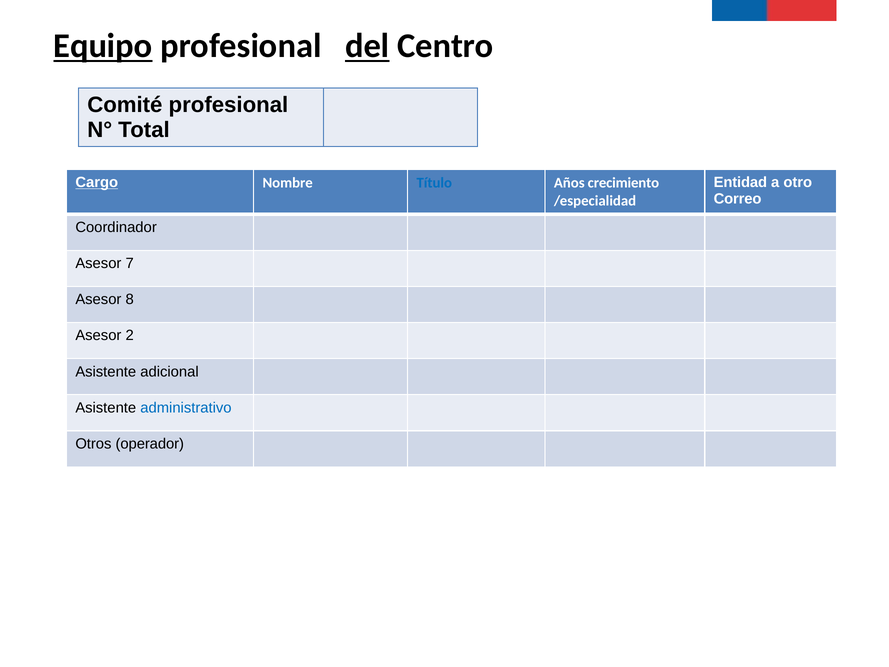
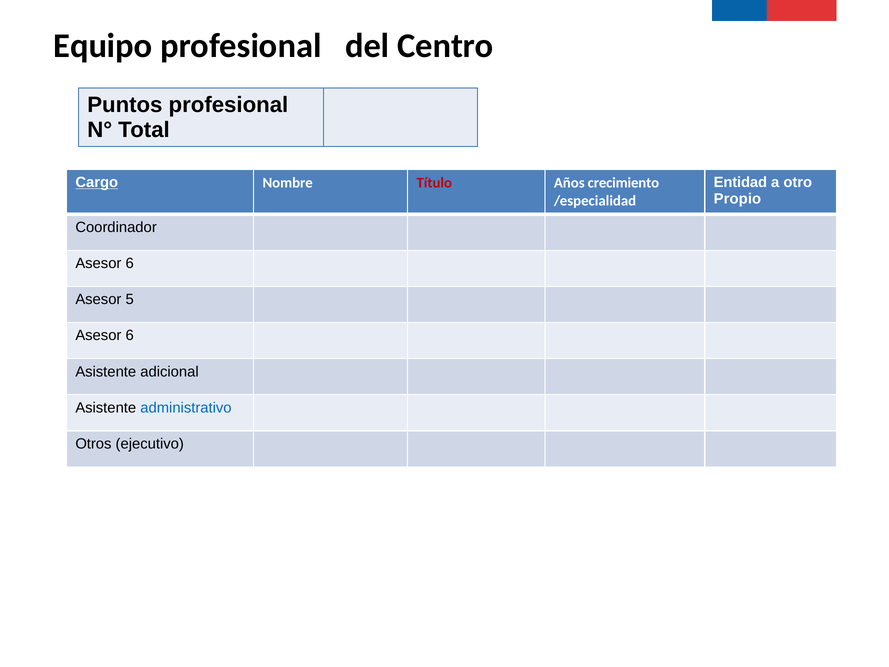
Equipo underline: present -> none (103, 46)
del underline: present -> none (367, 46)
Comité: Comité -> Puntos (125, 105)
Título colour: blue -> red (434, 183)
Correo: Correo -> Propio (737, 199)
7: 7 -> 6 (130, 263)
8: 8 -> 5 (130, 299)
2: 2 -> 6 (130, 335)
operador: operador -> ejecutivo (150, 444)
